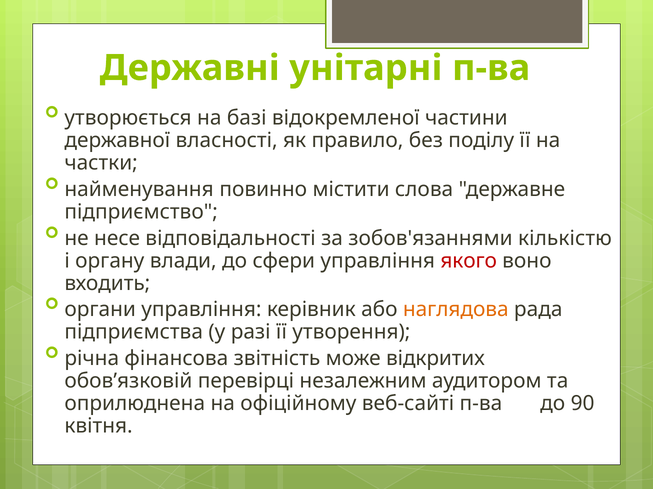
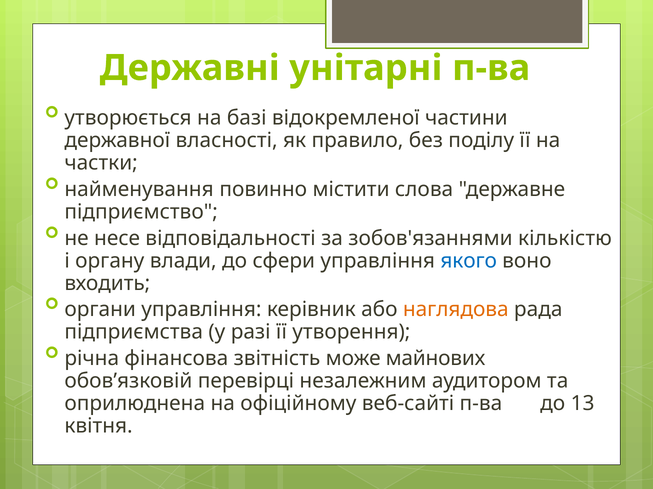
якого colour: red -> blue (469, 261)
відкритих: відкритих -> майнових (435, 359)
90: 90 -> 13 (583, 404)
